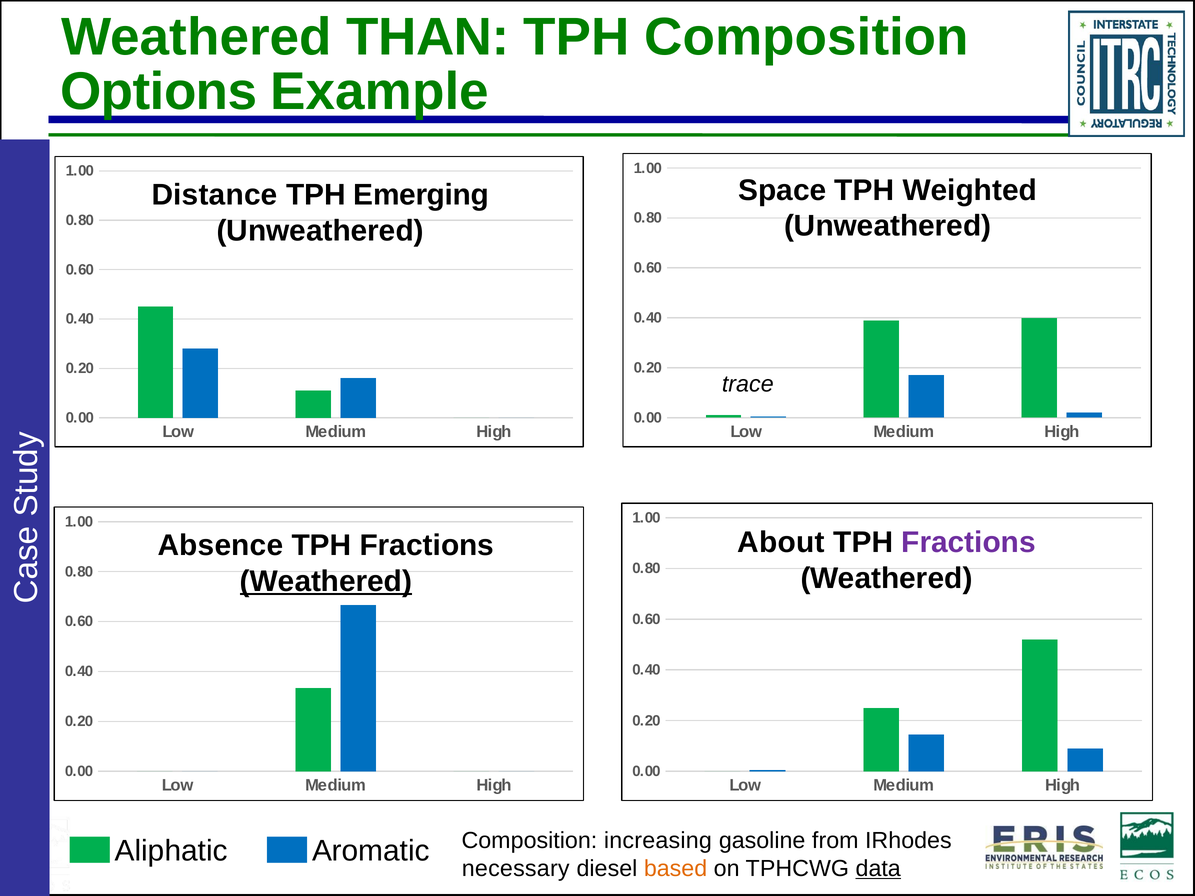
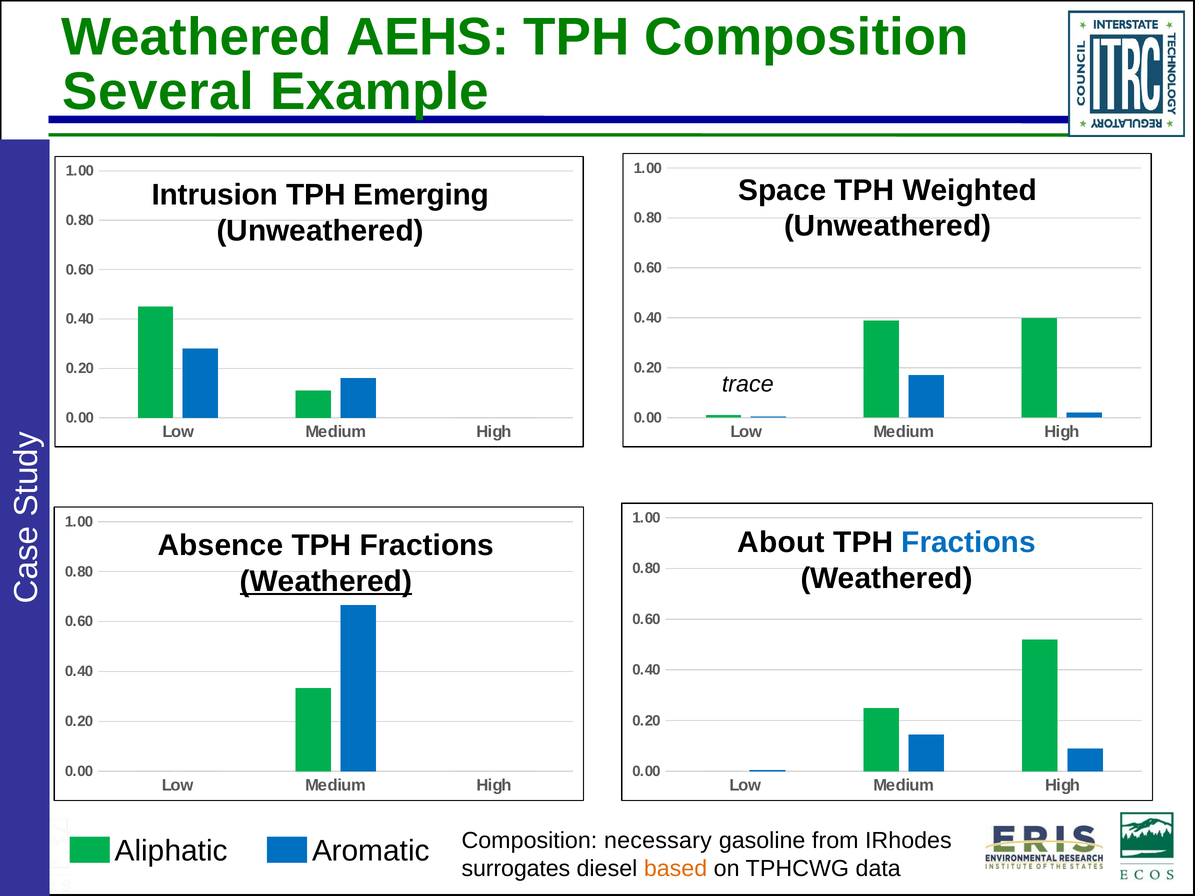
THAN: THAN -> AEHS (428, 37)
Options: Options -> Several (158, 92)
Distance: Distance -> Intrusion (215, 195)
Fractions colour: purple -> blue (969, 543)
increasing: increasing -> necessary (658, 841)
necessary: necessary -> surrogates (516, 869)
data underline: present -> none (878, 869)
